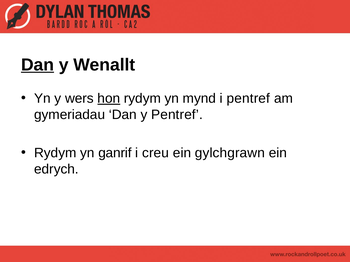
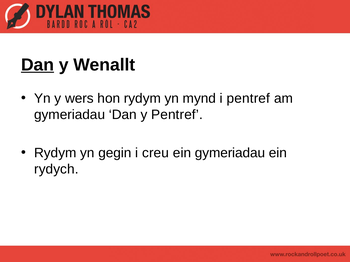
hon underline: present -> none (109, 99)
ganrif: ganrif -> gegin (115, 153)
ein gylchgrawn: gylchgrawn -> gymeriadau (230, 153)
edrych: edrych -> rydych (56, 169)
